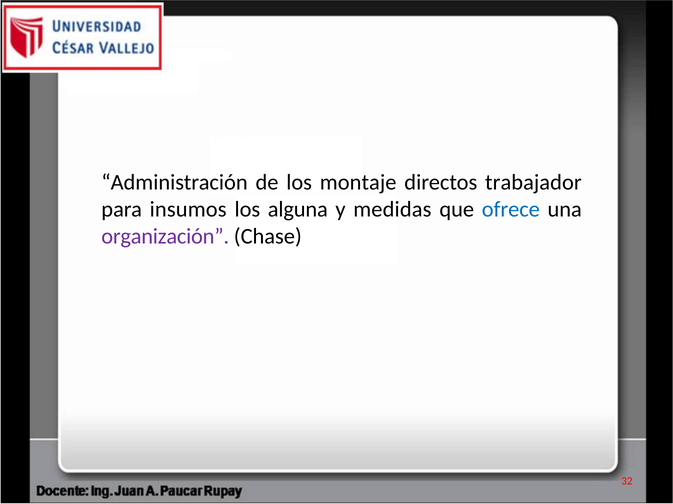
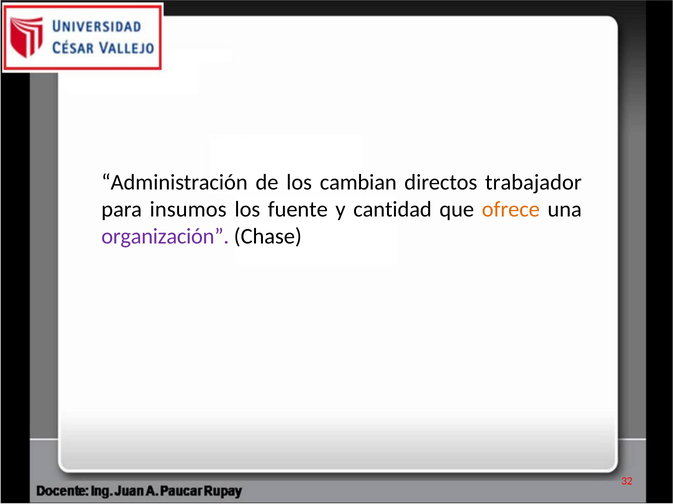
montaje: montaje -> cambian (358, 183)
alguna: alguna -> fuente (298, 210)
medidas: medidas -> cantidad (393, 210)
ofrece colour: blue -> orange (511, 210)
